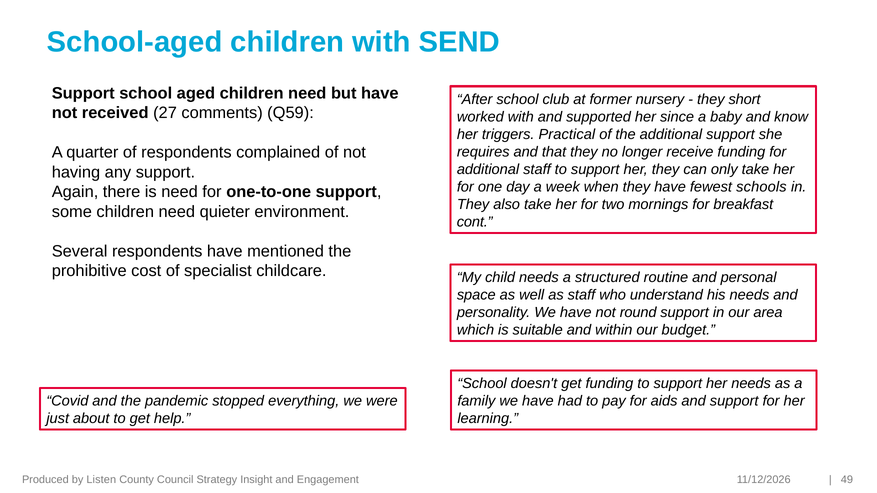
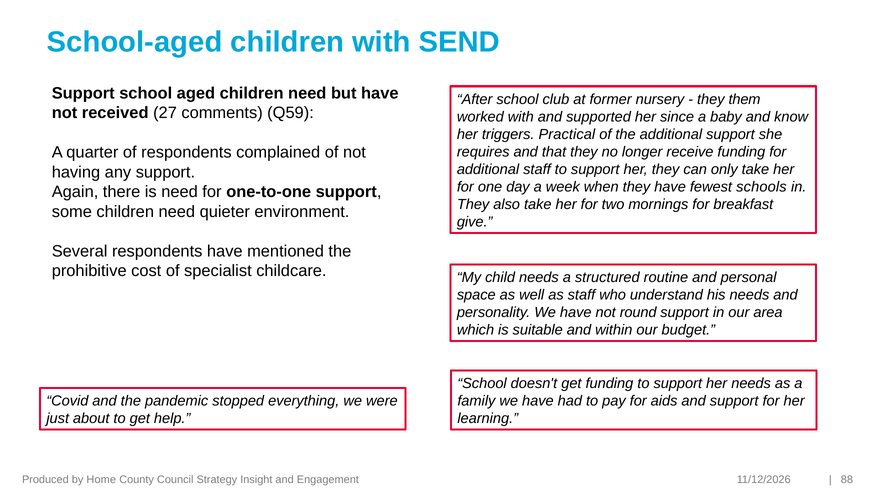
short: short -> them (745, 99)
cont: cont -> give (475, 222)
Listen: Listen -> Home (101, 480)
49: 49 -> 88 (847, 480)
